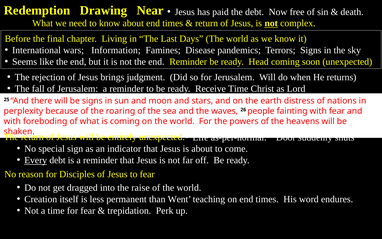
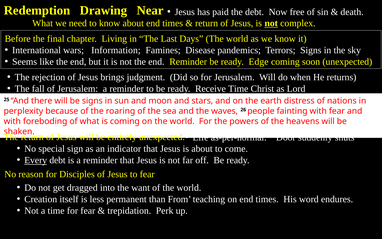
Head: Head -> Edge (259, 62)
raise: raise -> want (141, 188)
Went: Went -> From (180, 199)
